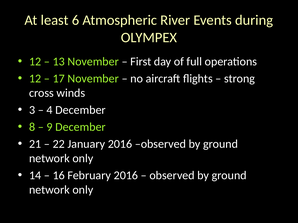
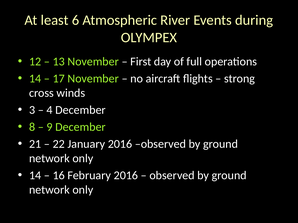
12: 12 -> 14 (35, 79)
